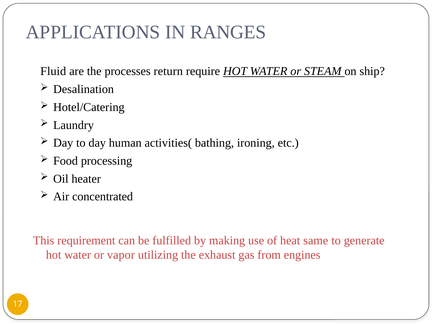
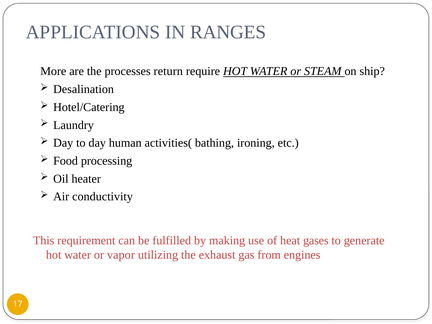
Fluid: Fluid -> More (53, 71)
concentrated: concentrated -> conductivity (103, 197)
same: same -> gases (316, 241)
